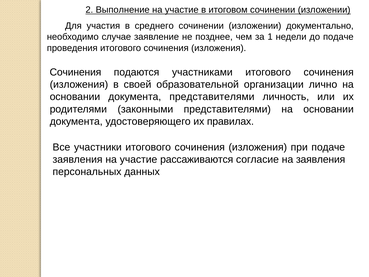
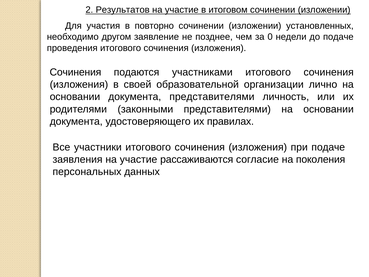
Выполнение: Выполнение -> Результатов (123, 10)
среднего: среднего -> повторно (154, 26)
документально: документально -> установленных (320, 26)
случае: случае -> другом (116, 37)
1: 1 -> 0 (270, 37)
на заявления: заявления -> поколения (321, 159)
